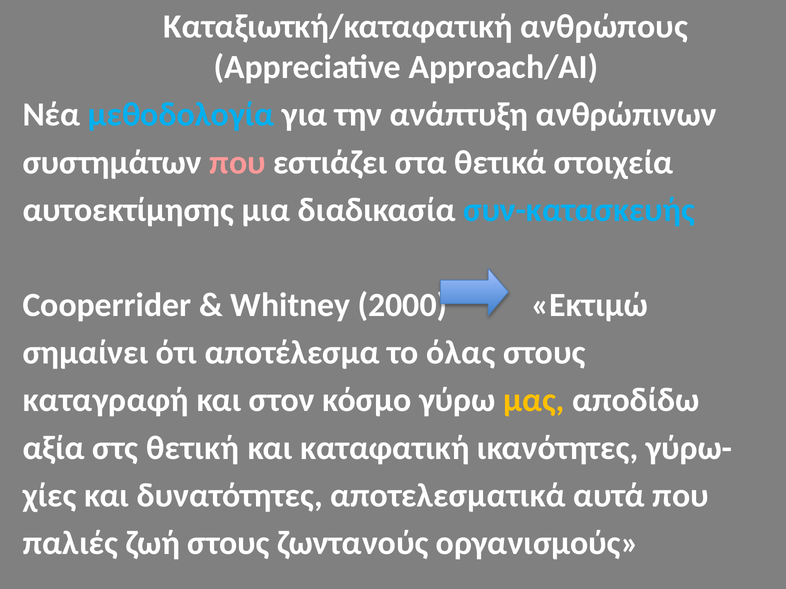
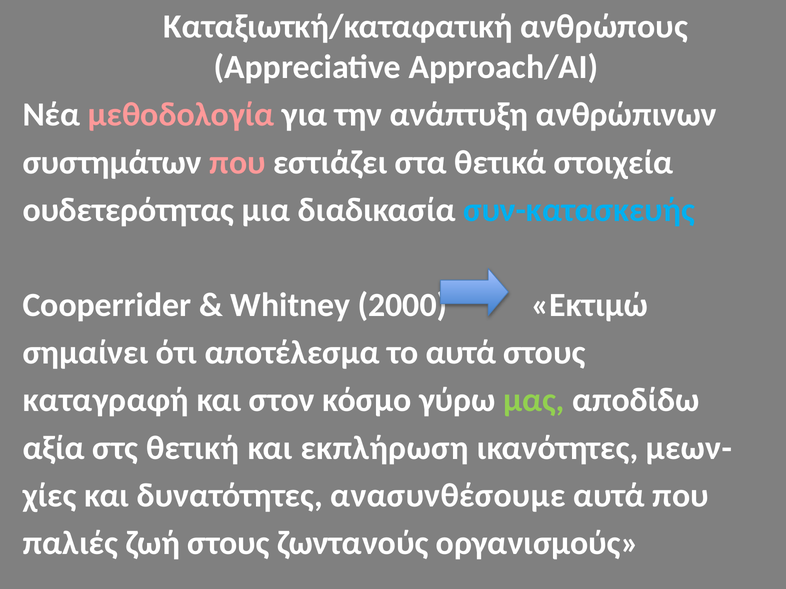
μεθοδολογία colour: light blue -> pink (181, 115)
αυτοεκτίμησης: αυτοεκτίμησης -> ουδετερότητας (128, 210)
το όλας: όλας -> αυτά (461, 353)
μας colour: yellow -> light green (534, 401)
καταφατική: καταφατική -> εκπλήρωση (385, 448)
γύρω-: γύρω- -> μεων- (689, 448)
αποτελεσματικά: αποτελεσματικά -> ανασυνθέσουμε (448, 496)
